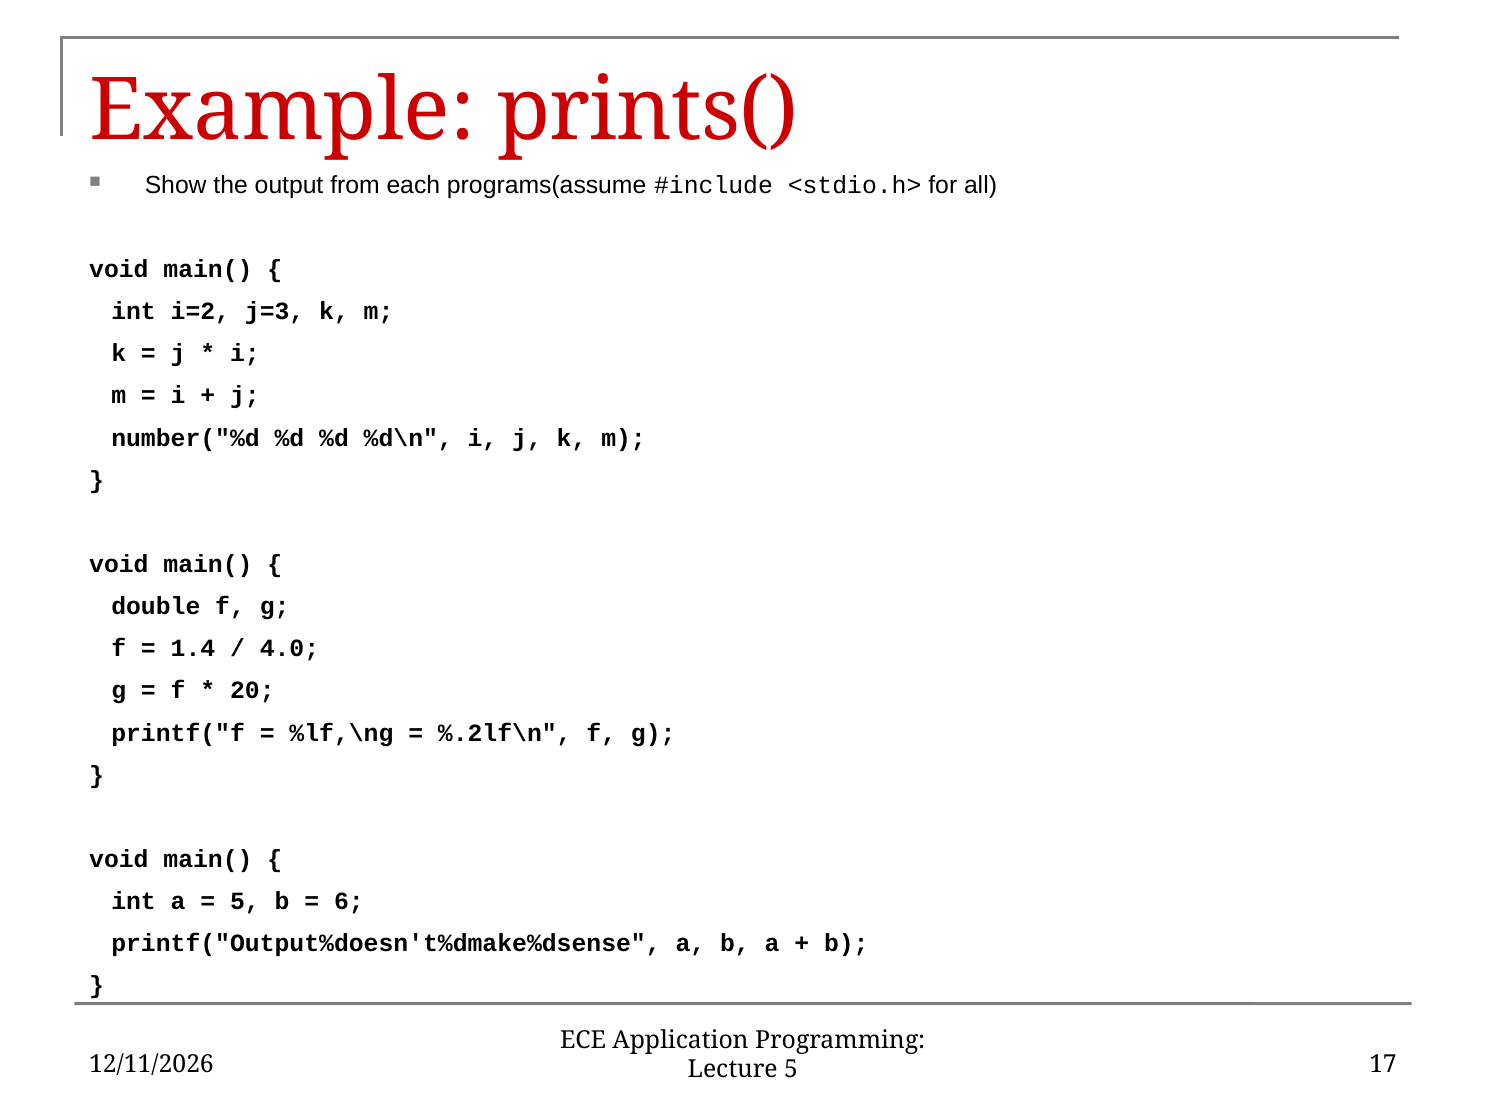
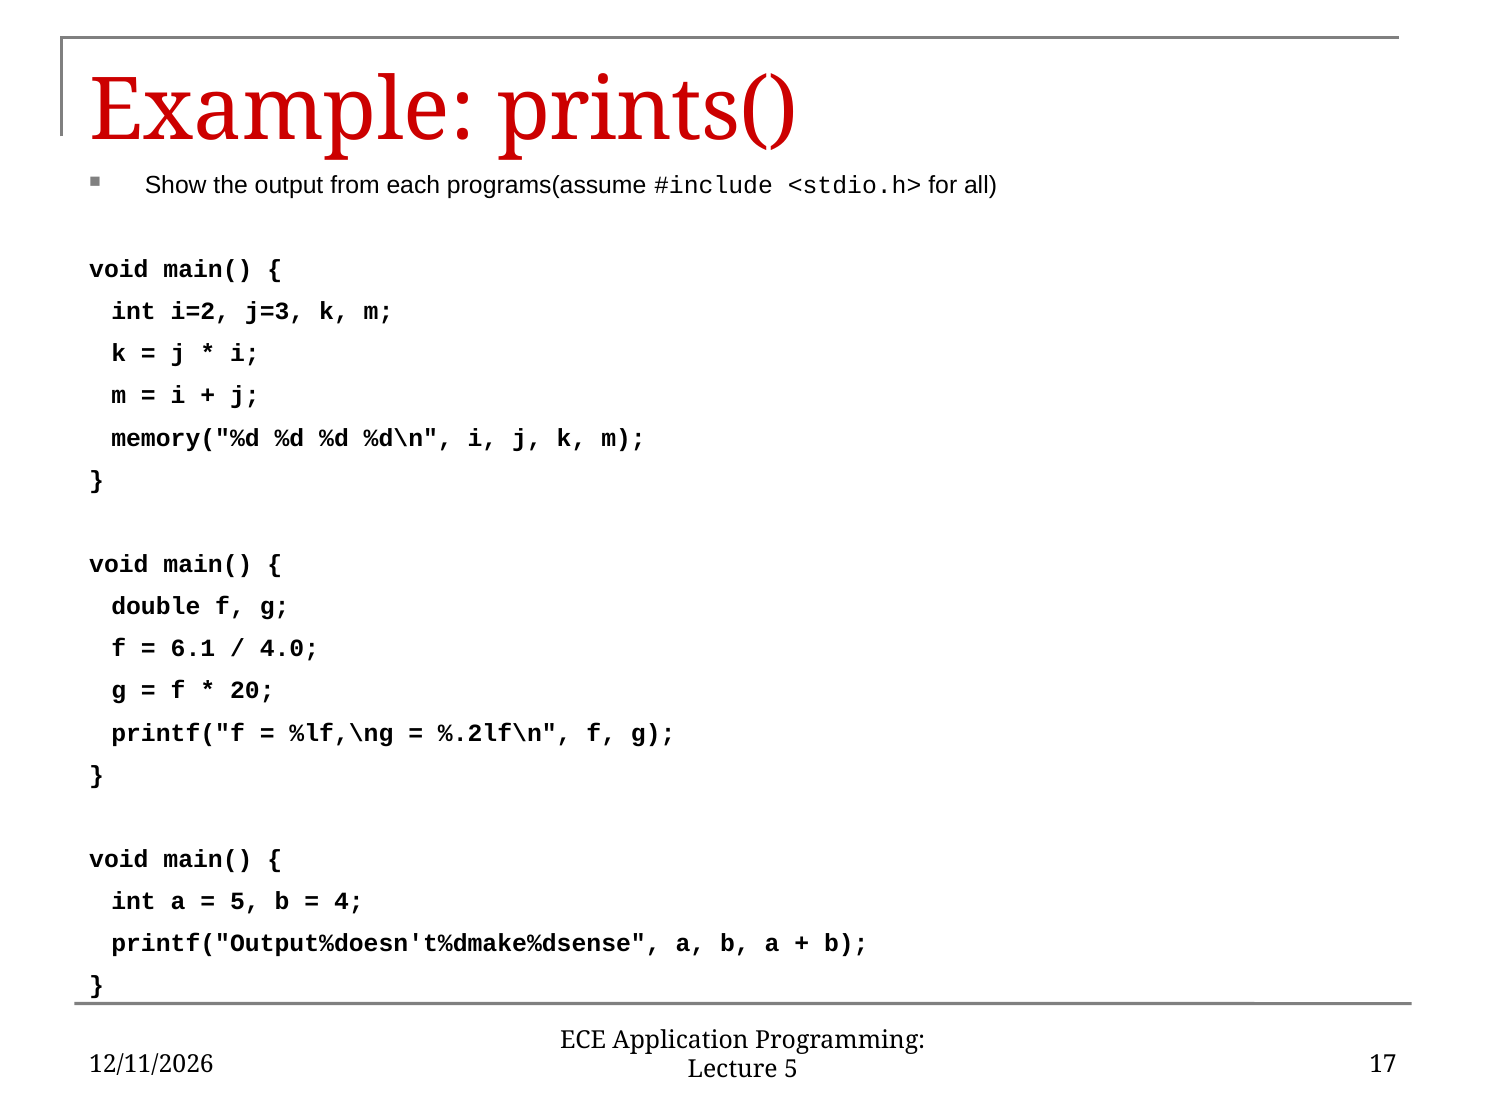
number("%d: number("%d -> memory("%d (186, 438)
1.4: 1.4 -> 6.1 (193, 648)
6: 6 -> 4 (349, 901)
